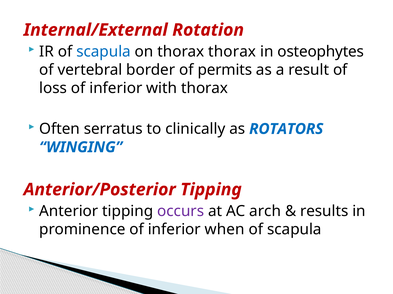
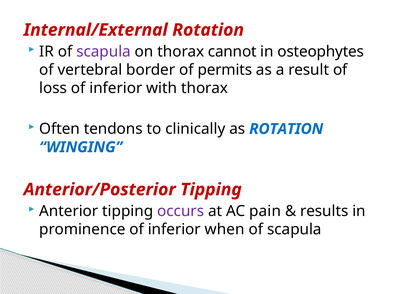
scapula colour: blue -> purple (104, 52)
thorax thorax: thorax -> cannot (232, 52)
serratus: serratus -> tendons (113, 129)
as ROTATORS: ROTATORS -> ROTATION (286, 129)
arch: arch -> pain (265, 212)
